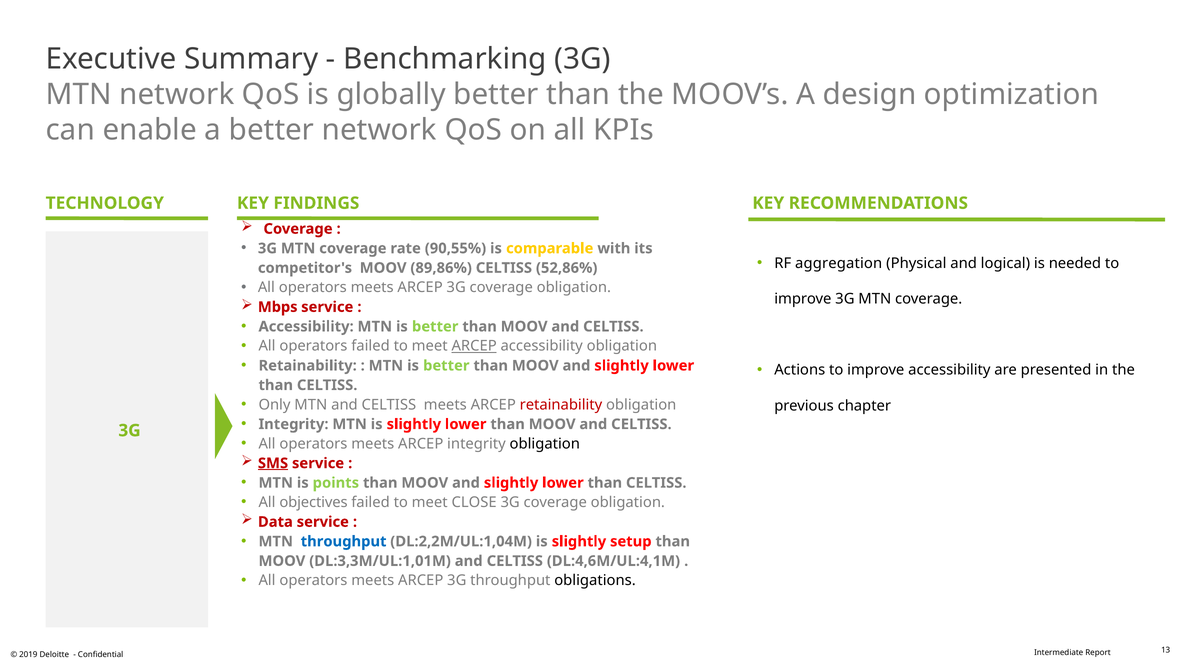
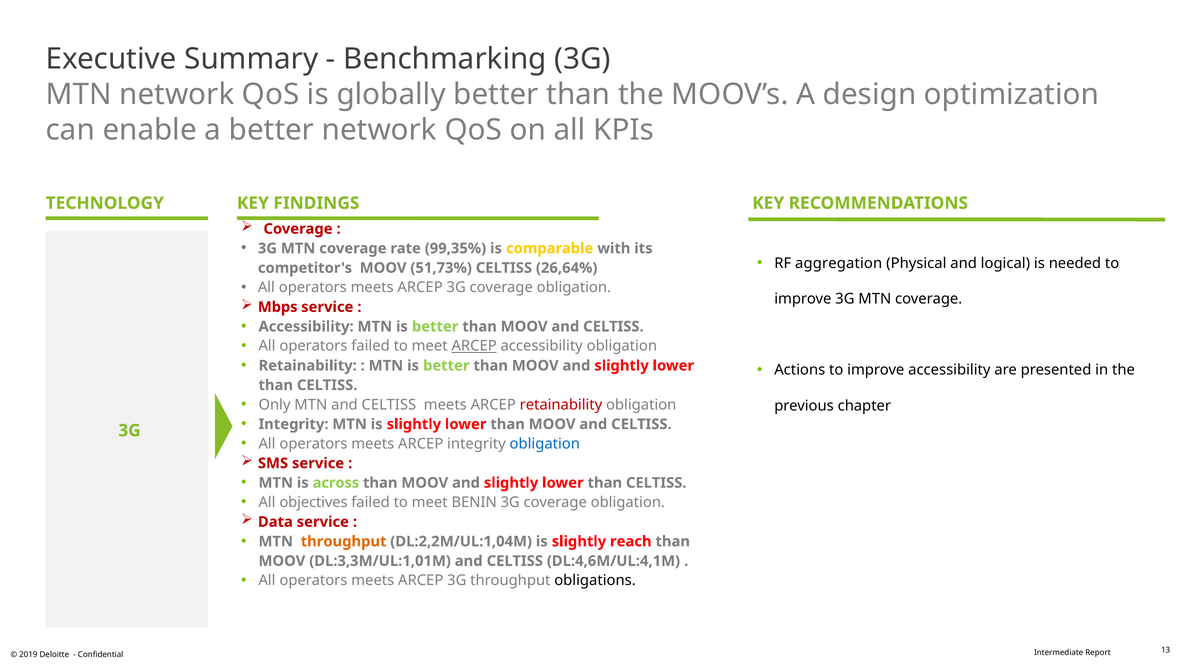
90,55%: 90,55% -> 99,35% (455, 248)
89,86%: 89,86% -> 51,73% (441, 268)
52,86%: 52,86% -> 26,64% (567, 268)
obligation colour: black -> blue (545, 444)
SMS underline: present -> none (273, 463)
points: points -> across (336, 483)
CLOSE: CLOSE -> BENIN (474, 502)
throughput colour: blue -> orange (344, 542)
setup: setup -> reach (631, 542)
